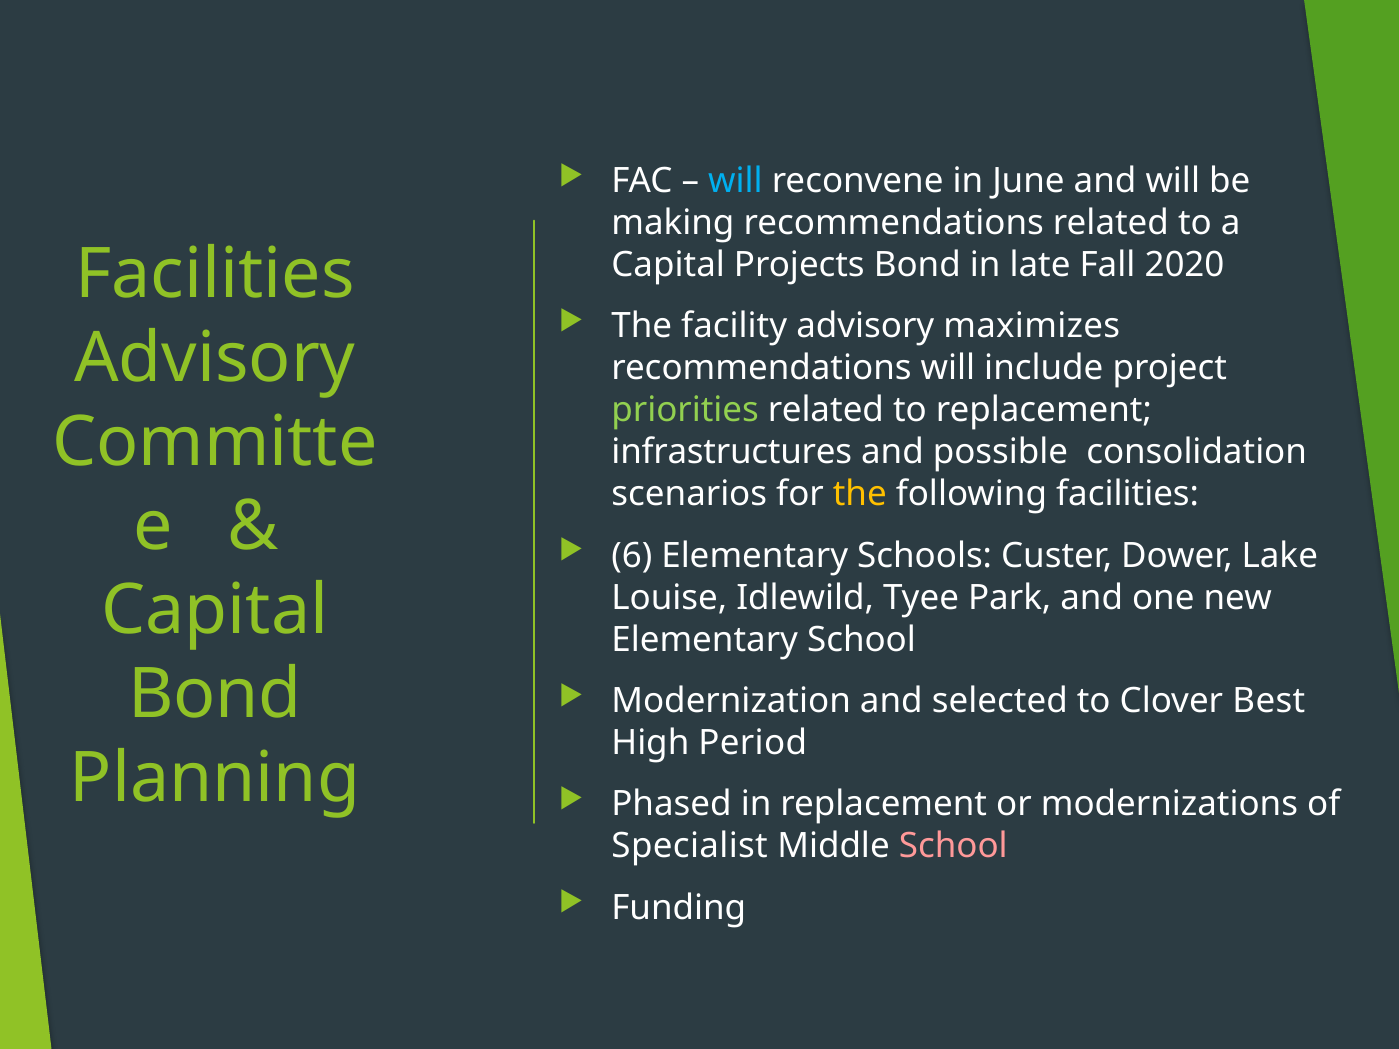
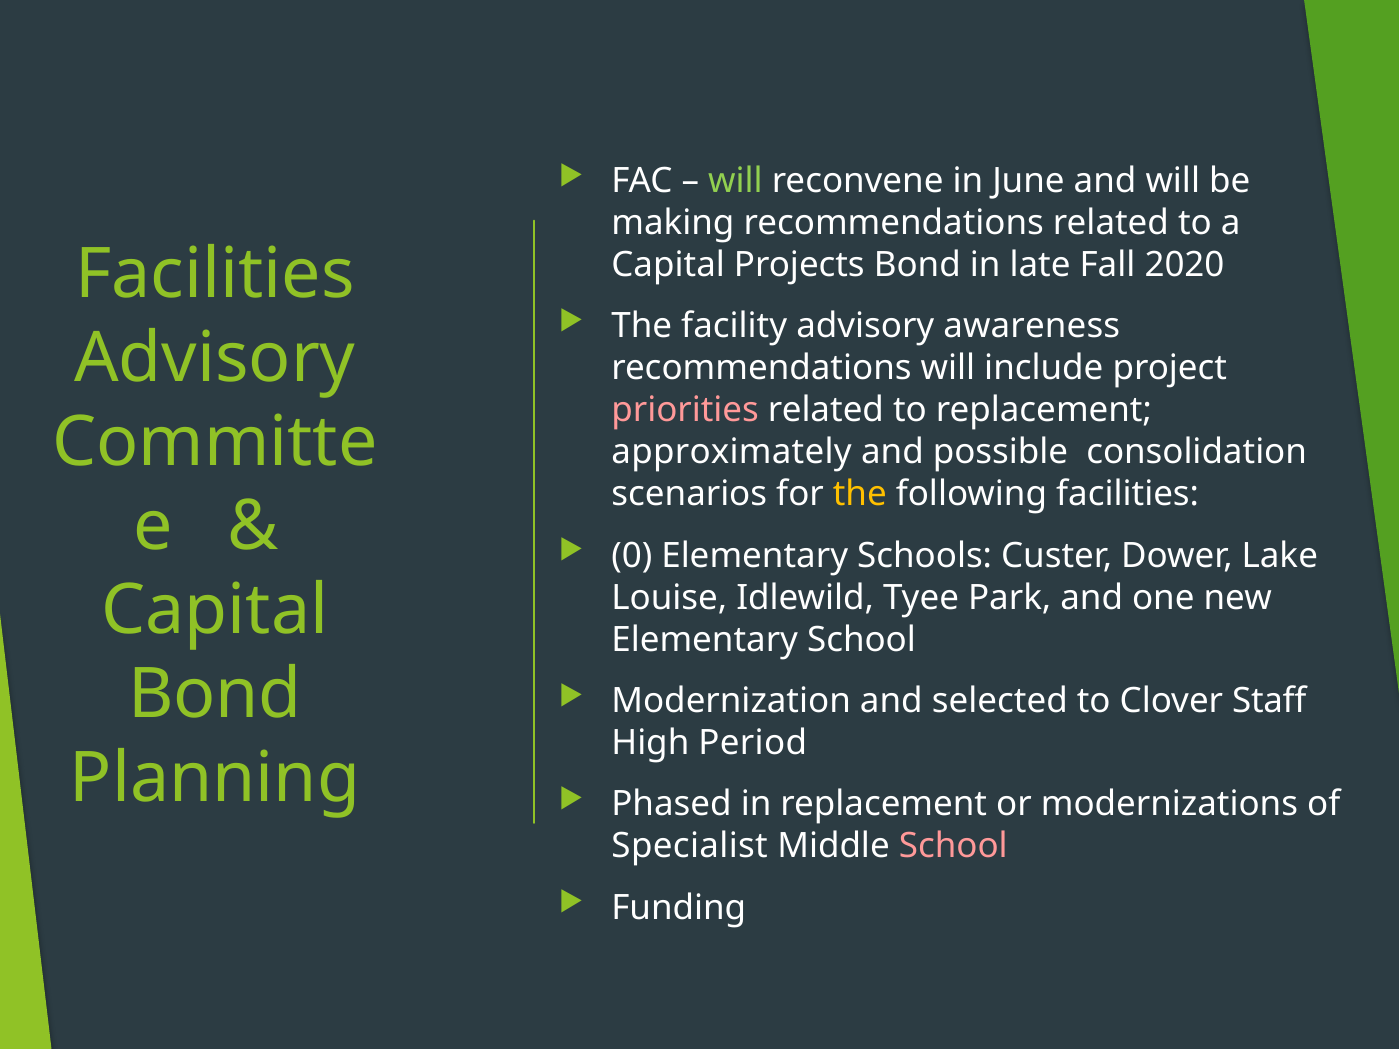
will colour: light blue -> light green (735, 181)
maximizes: maximizes -> awareness (1032, 327)
priorities colour: light green -> pink (685, 410)
infrastructures: infrastructures -> approximately (732, 452)
6: 6 -> 0 (632, 556)
Best: Best -> Staff (1269, 701)
